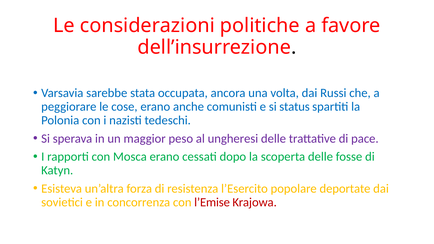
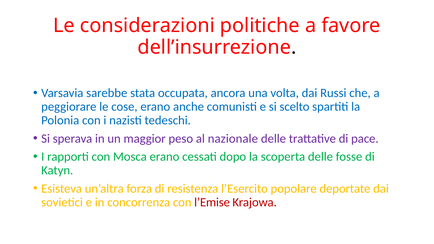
status: status -> scelto (295, 107)
ungheresi: ungheresi -> nazionale (233, 139)
